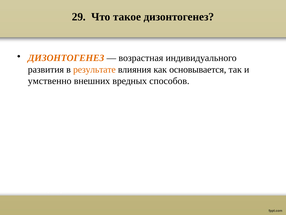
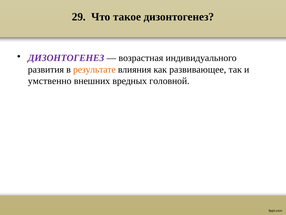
ДИЗОНТОГЕНЕЗ colour: orange -> purple (66, 58)
основывается: основывается -> развивающее (198, 69)
способов: способов -> головной (169, 81)
